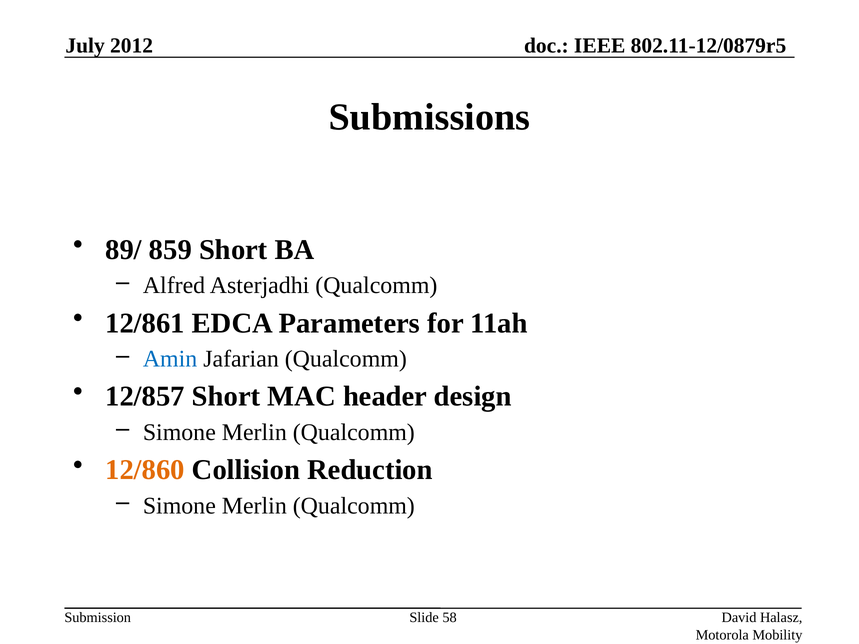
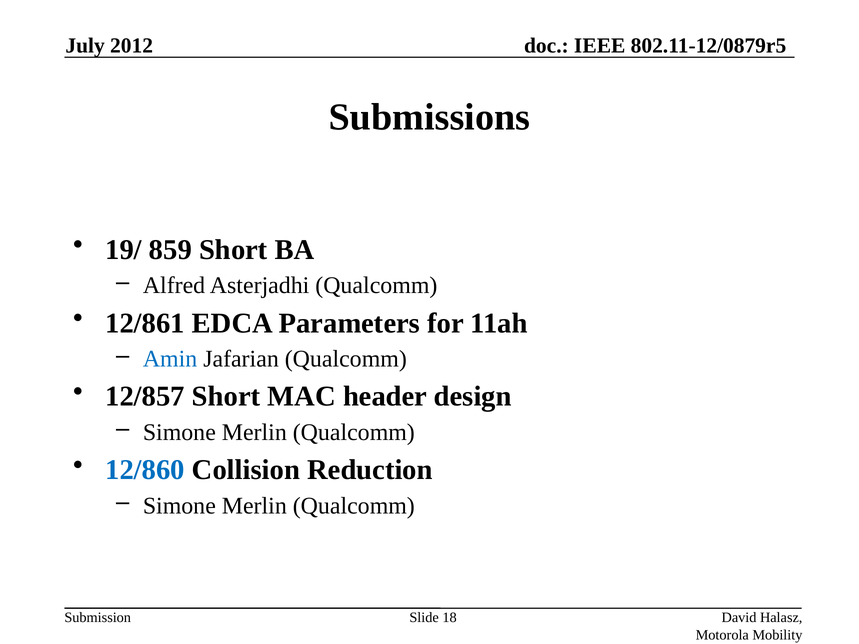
89/: 89/ -> 19/ (124, 250)
12/860 colour: orange -> blue (145, 470)
58: 58 -> 18 (450, 618)
